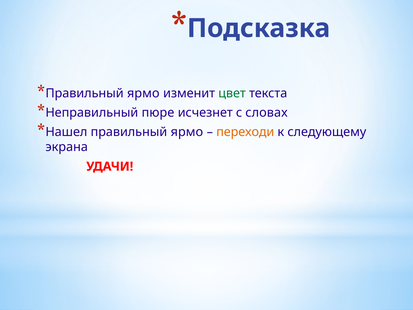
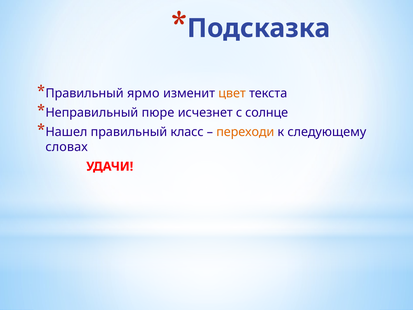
цвет colour: green -> orange (232, 93)
словах: словах -> солнце (267, 113)
Нашел правильный ярмо: ярмо -> класс (187, 132)
экрана: экрана -> словах (67, 147)
